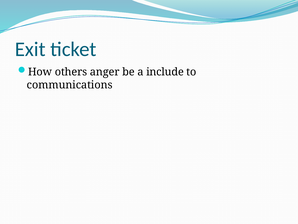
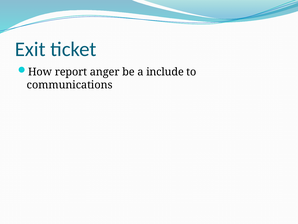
others: others -> report (71, 72)
